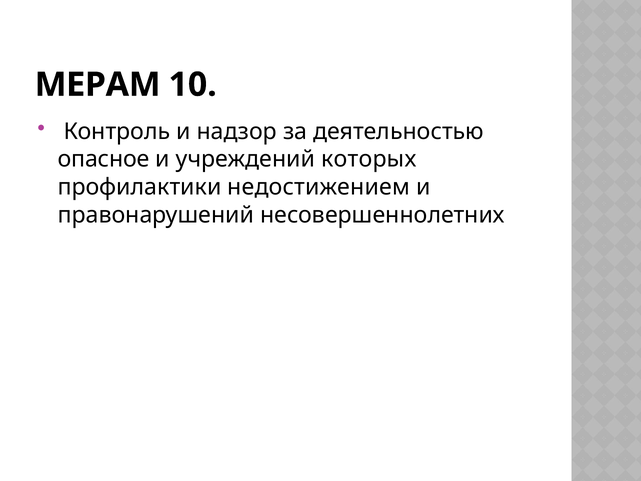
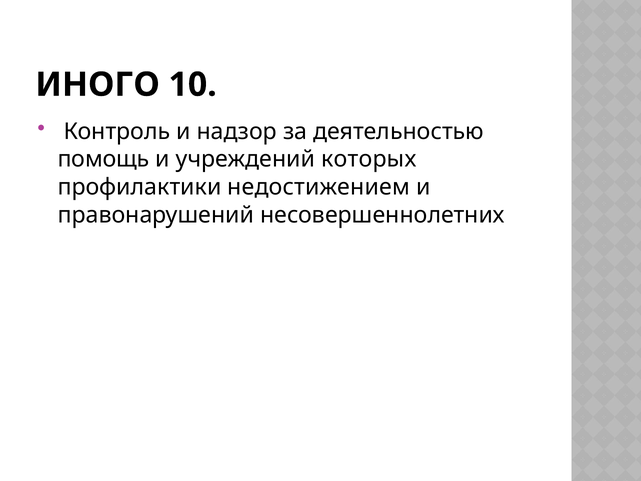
МЕРАМ: МЕРАМ -> ИНОГО (97, 85)
опасное: опасное -> помощь (104, 159)
